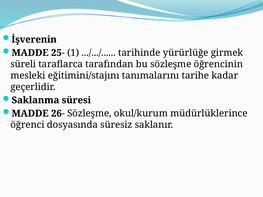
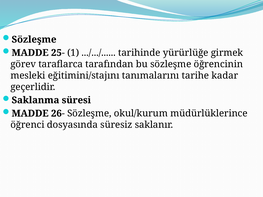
İşverenin: İşverenin -> Sözleşme (34, 40)
süreli: süreli -> görev (23, 64)
